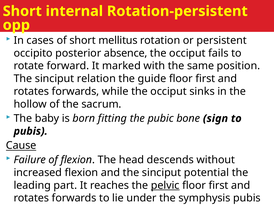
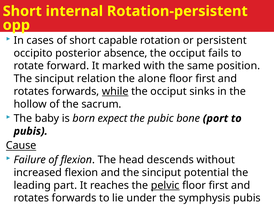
mellitus: mellitus -> capable (118, 40)
guide: guide -> alone (152, 79)
while underline: none -> present (115, 92)
fitting: fitting -> expect (113, 119)
sign: sign -> port (216, 119)
